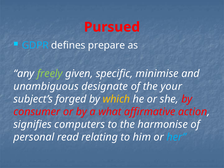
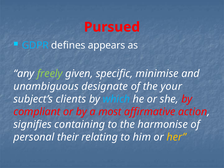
prepare: prepare -> appears (107, 45)
forged: forged -> clients (71, 99)
which colour: yellow -> light blue (116, 99)
consumer: consumer -> compliant (37, 112)
what: what -> most (110, 112)
computers: computers -> containing (80, 124)
read: read -> their (68, 137)
her colour: light blue -> yellow (176, 137)
